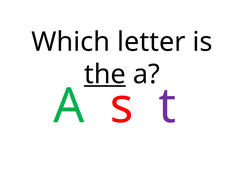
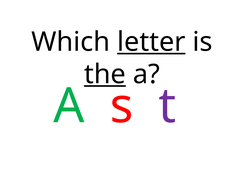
letter underline: none -> present (151, 42)
